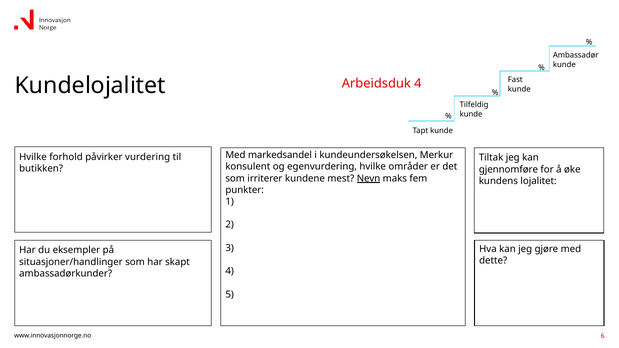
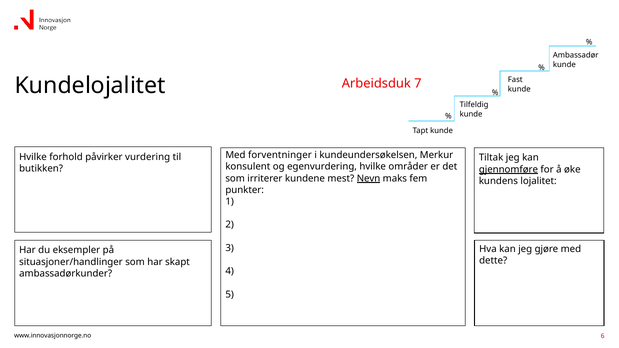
Arbeidsduk 4: 4 -> 7 (418, 84)
markedsandel: markedsandel -> forventninger (280, 155)
gjennomføre underline: none -> present (508, 169)
